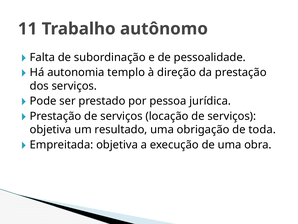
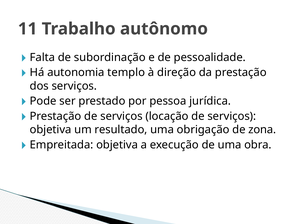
toda: toda -> zona (262, 129)
